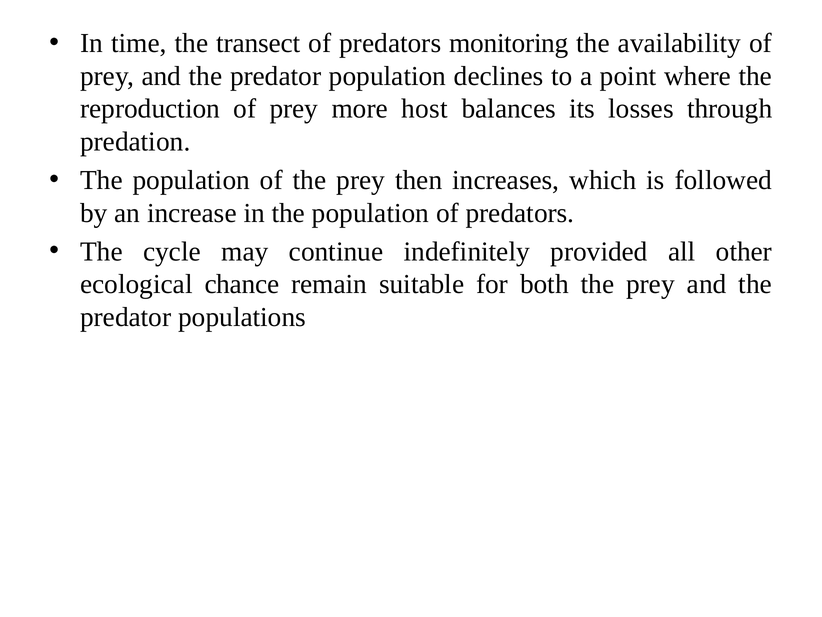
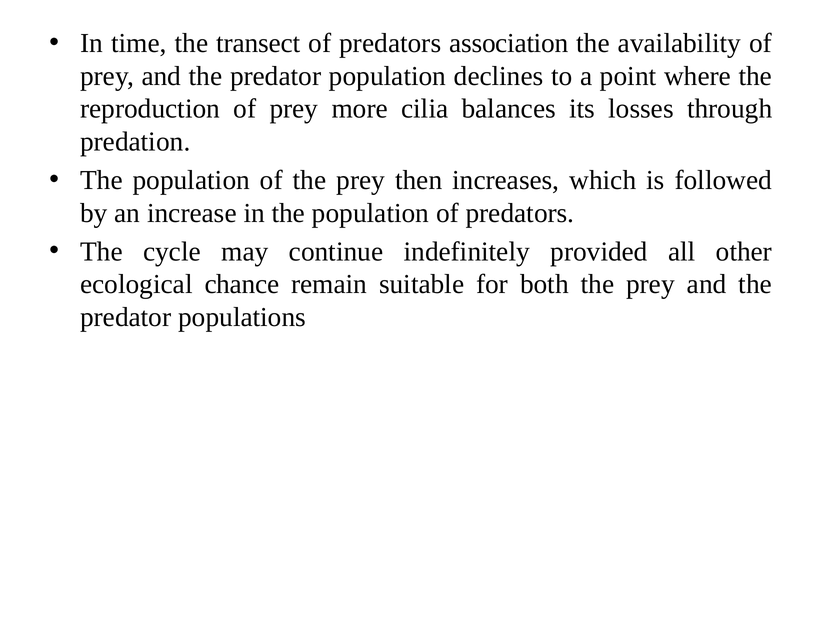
monitoring: monitoring -> association (509, 43)
host: host -> cilia (425, 109)
